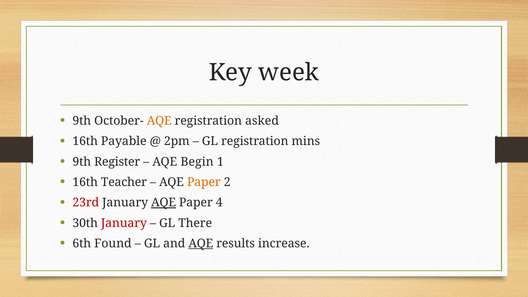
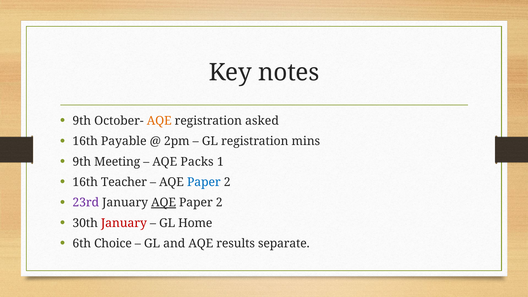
week: week -> notes (289, 72)
Register: Register -> Meeting (117, 162)
Begin: Begin -> Packs (197, 162)
Paper colour: orange -> blue (204, 182)
23rd colour: red -> purple (86, 203)
4: 4 -> 2 (219, 203)
There: There -> Home (195, 223)
Found: Found -> Choice (113, 244)
AQE underline: present -> none (201, 244)
increase: increase -> separate (284, 244)
